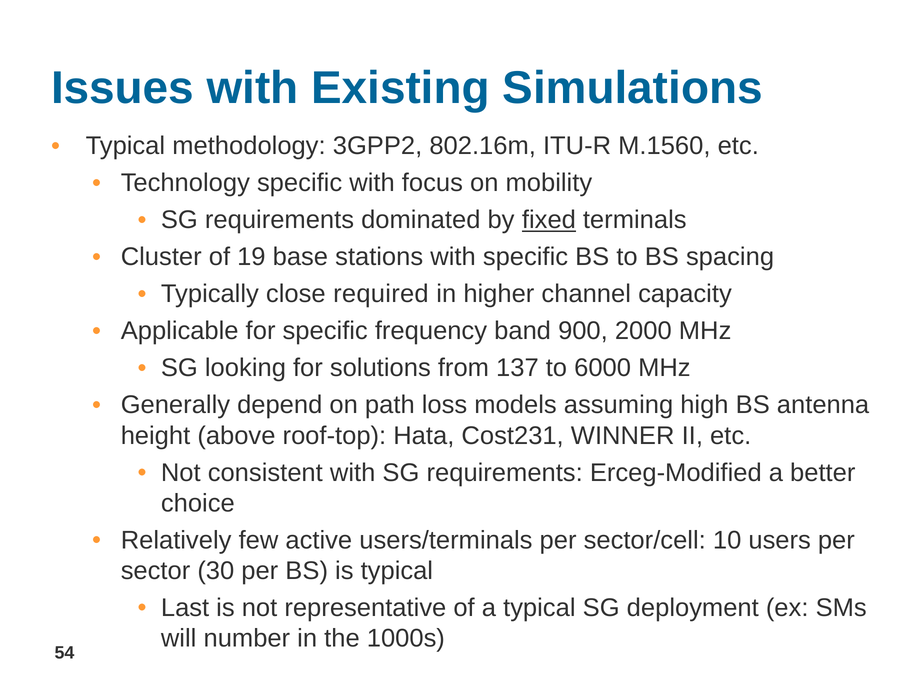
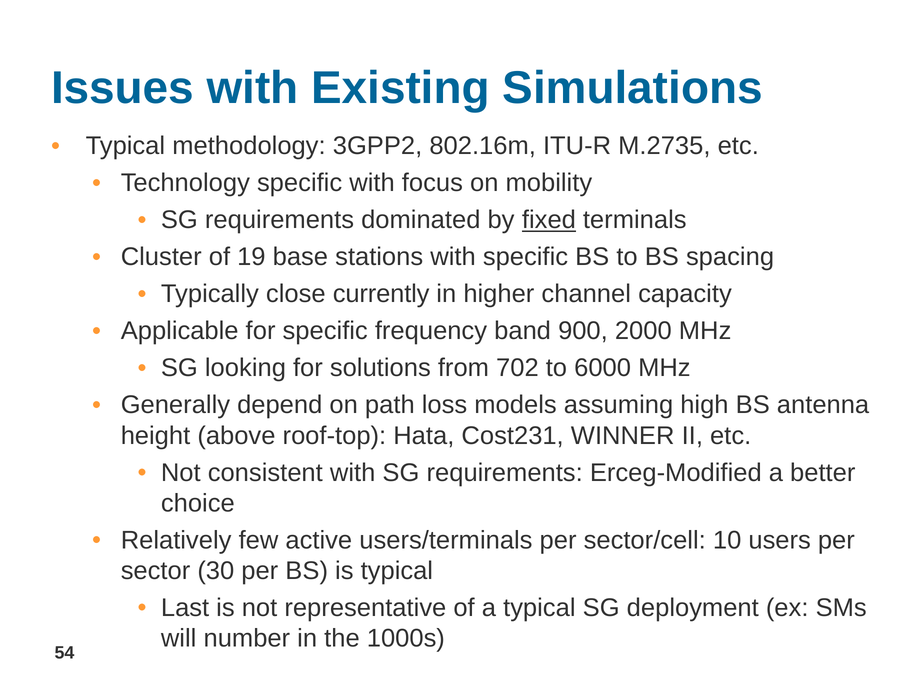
M.1560: M.1560 -> M.2735 (664, 146)
required: required -> currently (381, 294)
137: 137 -> 702 (517, 368)
